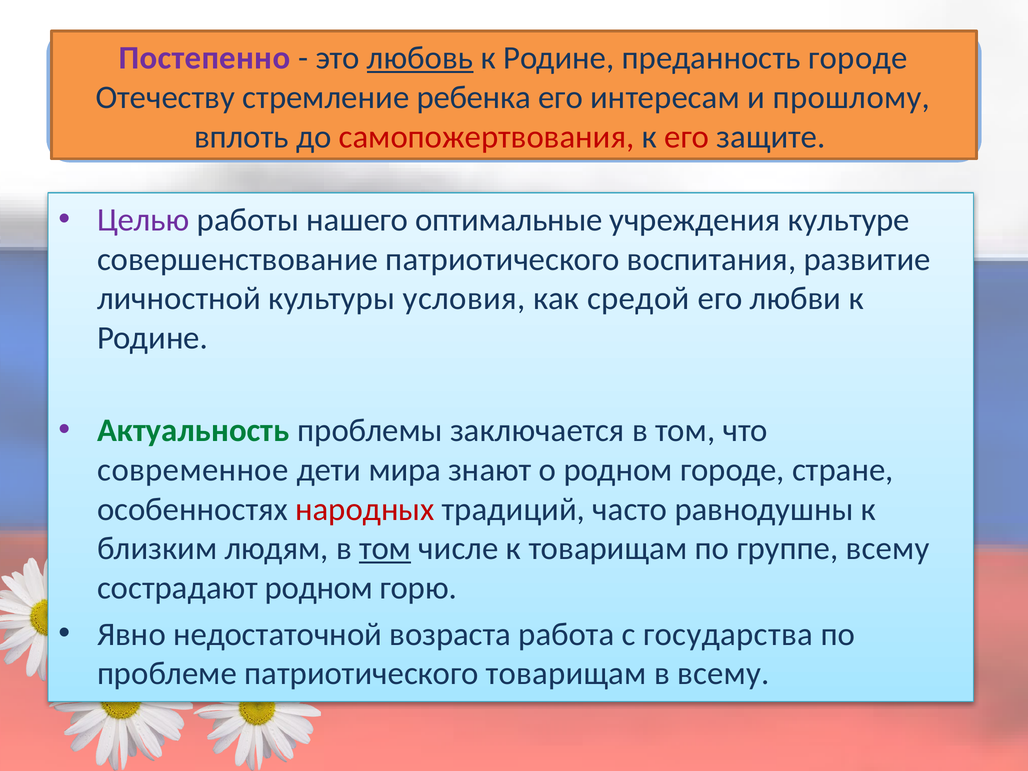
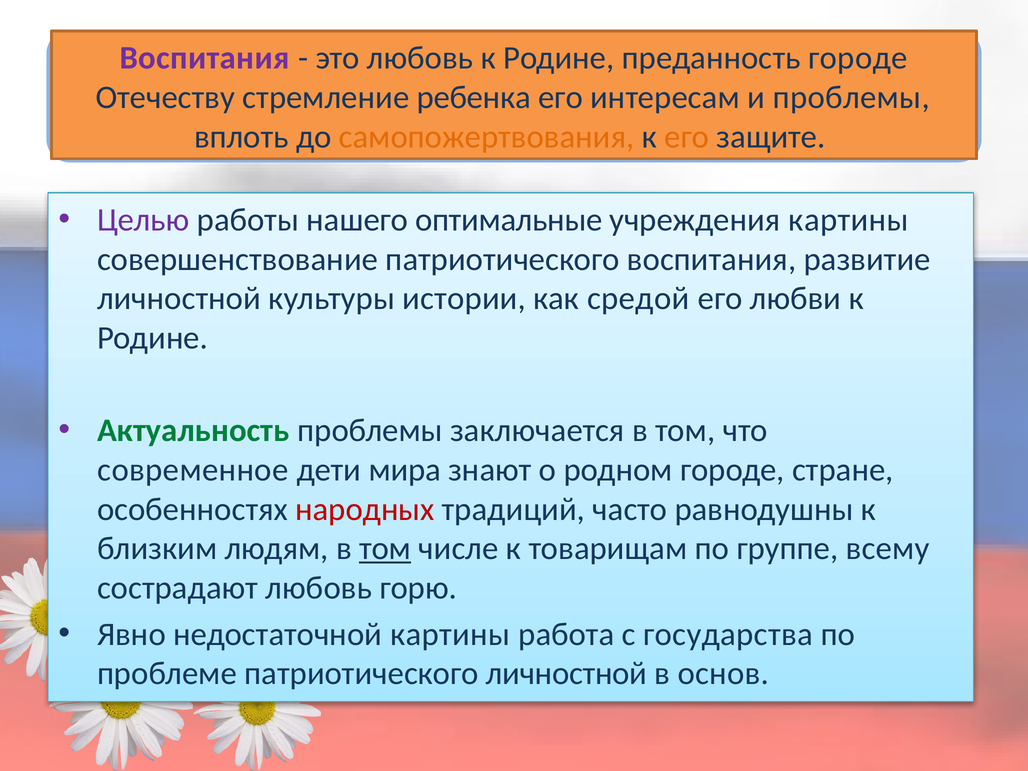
Постепенно: Постепенно -> Воспитания (204, 58)
любовь underline: present -> none (420, 58)
и прошлому: прошлому -> проблемы (851, 97)
самопожертвования colour: red -> orange (487, 137)
его colour: red -> orange (687, 137)
учреждения культуре: культуре -> картины (848, 220)
условия: условия -> истории (464, 299)
сострадают родном: родном -> любовь (319, 588)
недостаточной возраста: возраста -> картины (450, 634)
патриотического товарищам: товарищам -> личностной (566, 674)
в всему: всему -> основ (723, 674)
